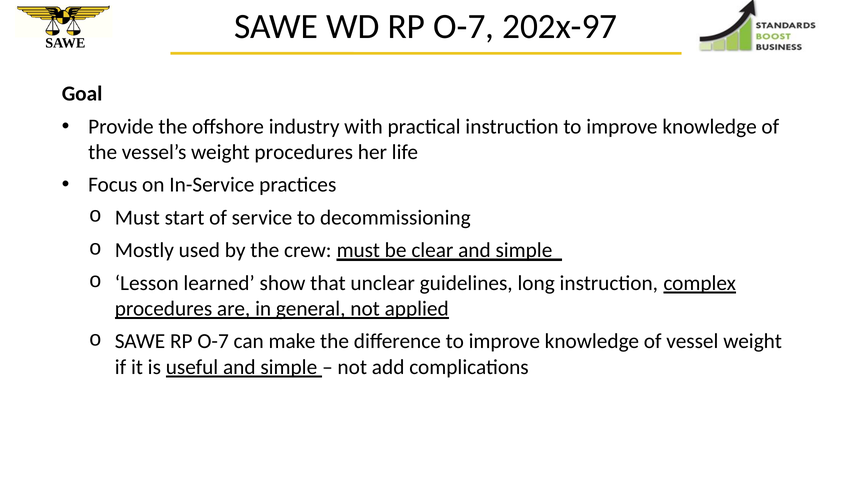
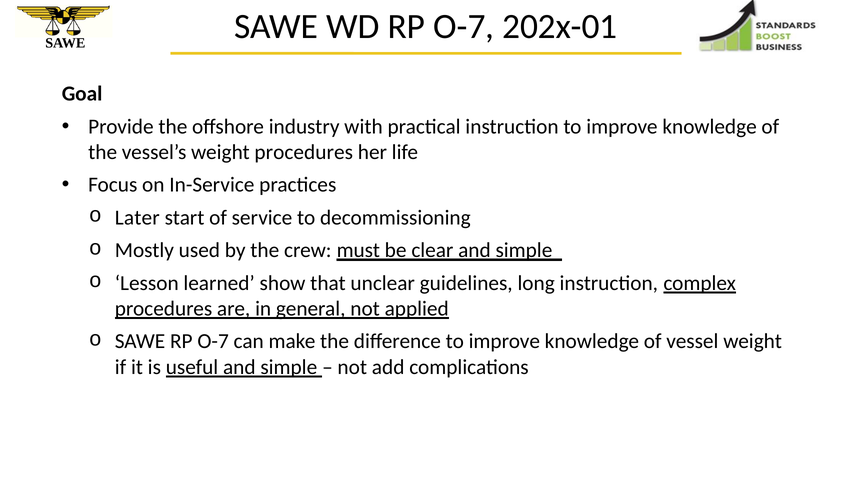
202x-97: 202x-97 -> 202x-01 (560, 26)
Must: Must -> Later (137, 217)
